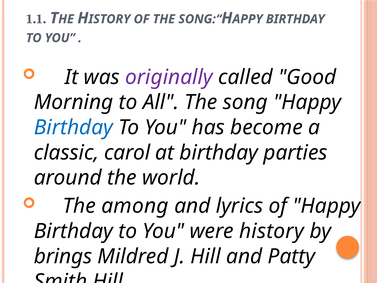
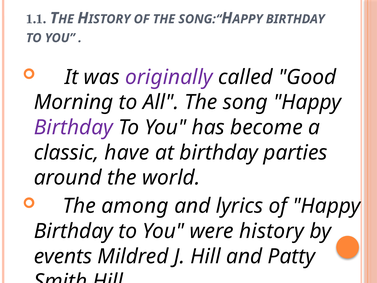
Birthday colour: blue -> purple (73, 127)
carol: carol -> have (127, 152)
brings: brings -> events (63, 256)
